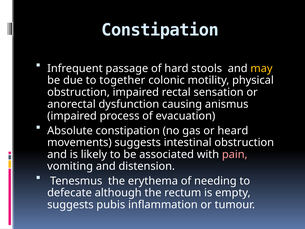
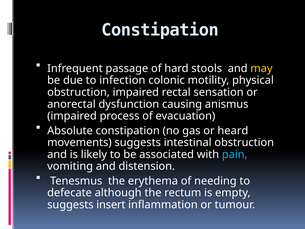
together: together -> infection (122, 80)
pain colour: pink -> light blue (235, 154)
pubis: pubis -> insert (111, 204)
